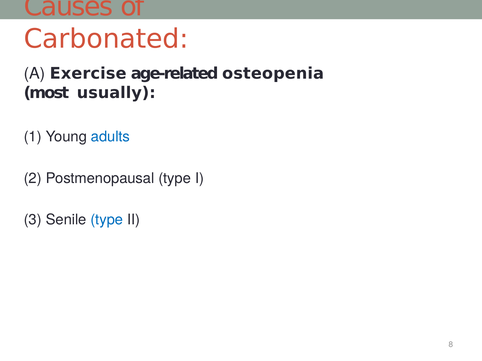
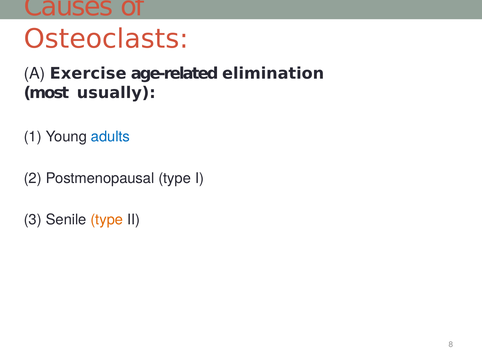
Carbonated: Carbonated -> Osteoclasts (106, 39)
osteopenia: osteopenia -> elimination (273, 74)
type colour: blue -> orange (107, 220)
